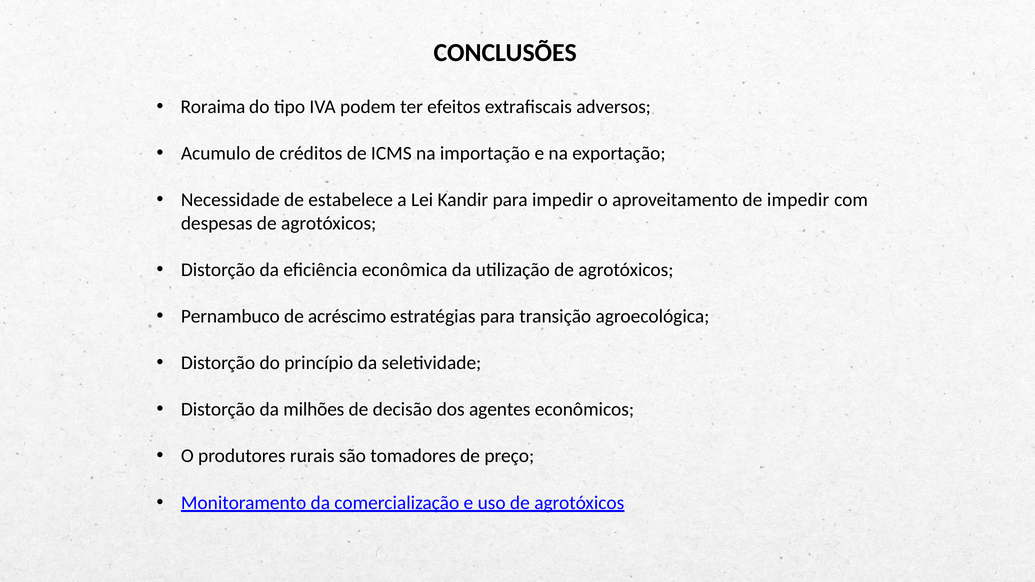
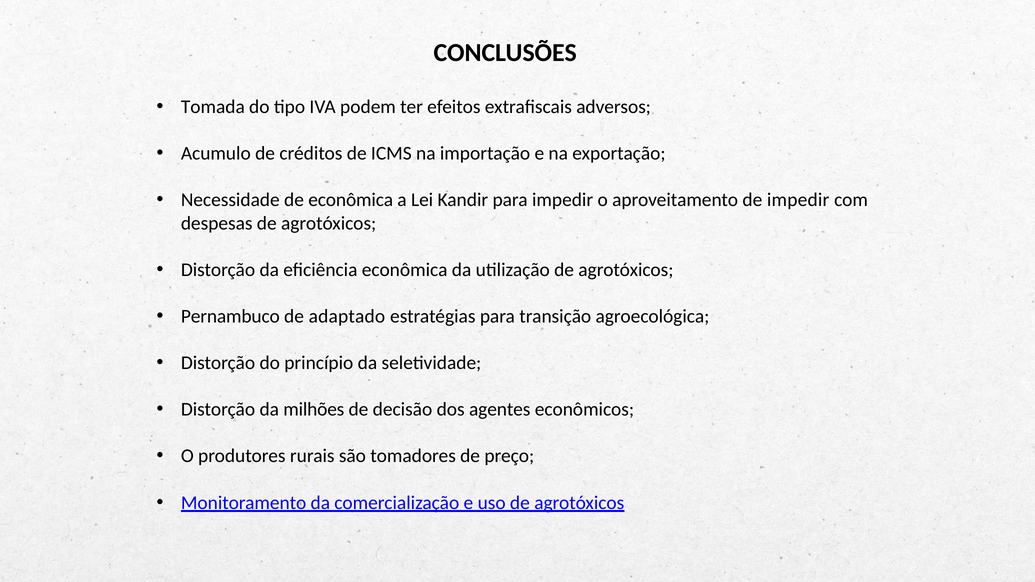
Roraima: Roraima -> Tomada (213, 107)
de estabelece: estabelece -> econômica (351, 200)
acréscimo: acréscimo -> adaptado (347, 316)
